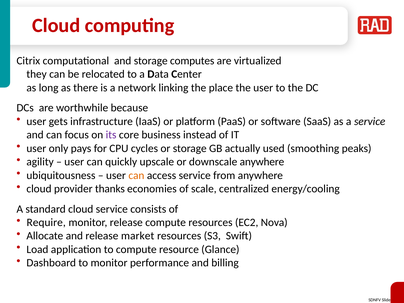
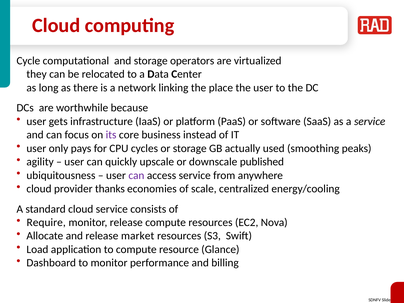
Citrix: Citrix -> Cycle (28, 61)
computes: computes -> operators (192, 61)
downscale anywhere: anywhere -> published (262, 162)
can colour: orange -> purple (136, 175)
